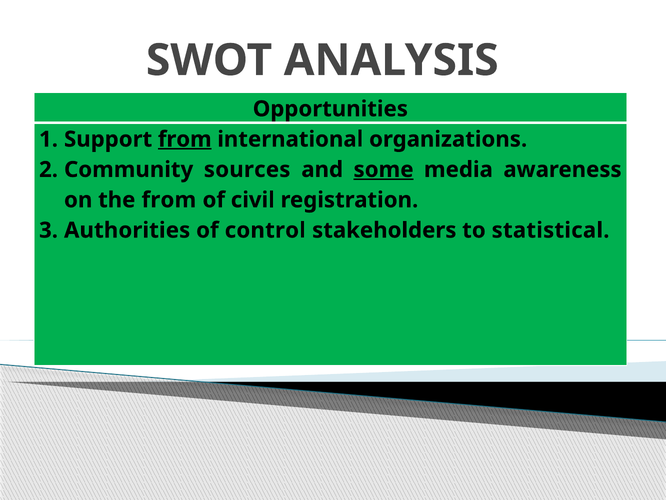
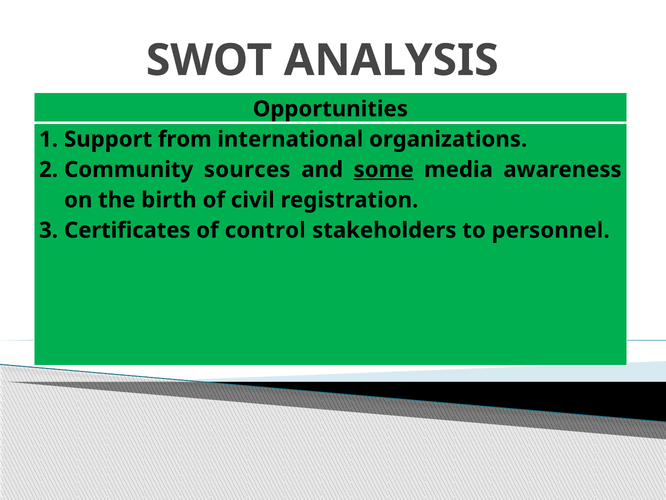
from underline: present -> none (185, 139)
the from: from -> birth (169, 200)
Authorities: Authorities -> Certificates (127, 230)
statistical: statistical -> personnel (551, 230)
